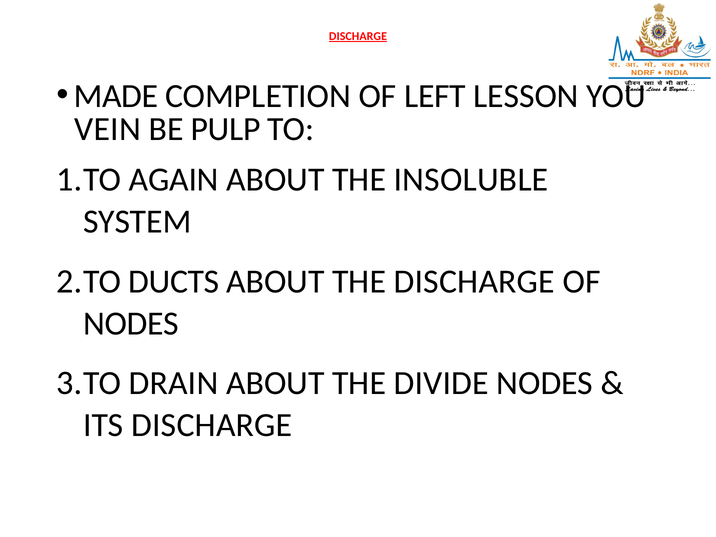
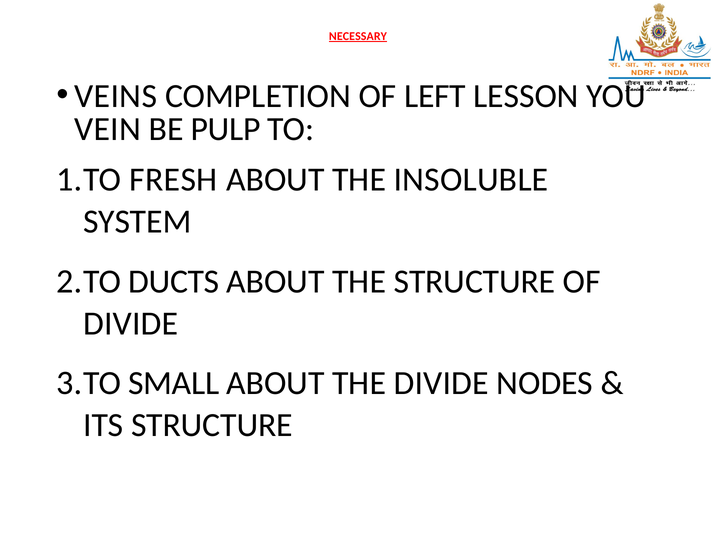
DISCHARGE: DISCHARGE -> NECESSARY (358, 36)
MADE: MADE -> VEINS (116, 96)
AGAIN: AGAIN -> FRESH (173, 180)
THE DISCHARGE: DISCHARGE -> STRUCTURE (474, 281)
NODES: NODES -> DIVIDE (131, 323)
DRAIN: DRAIN -> SMALL (174, 383)
ITS DISCHARGE: DISCHARGE -> STRUCTURE (212, 425)
